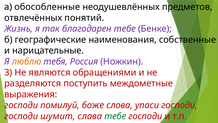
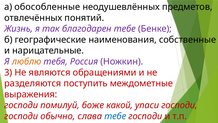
слова: слова -> какой (120, 105)
шумит: шумит -> обычно (58, 116)
тебе colour: green -> blue (115, 116)
